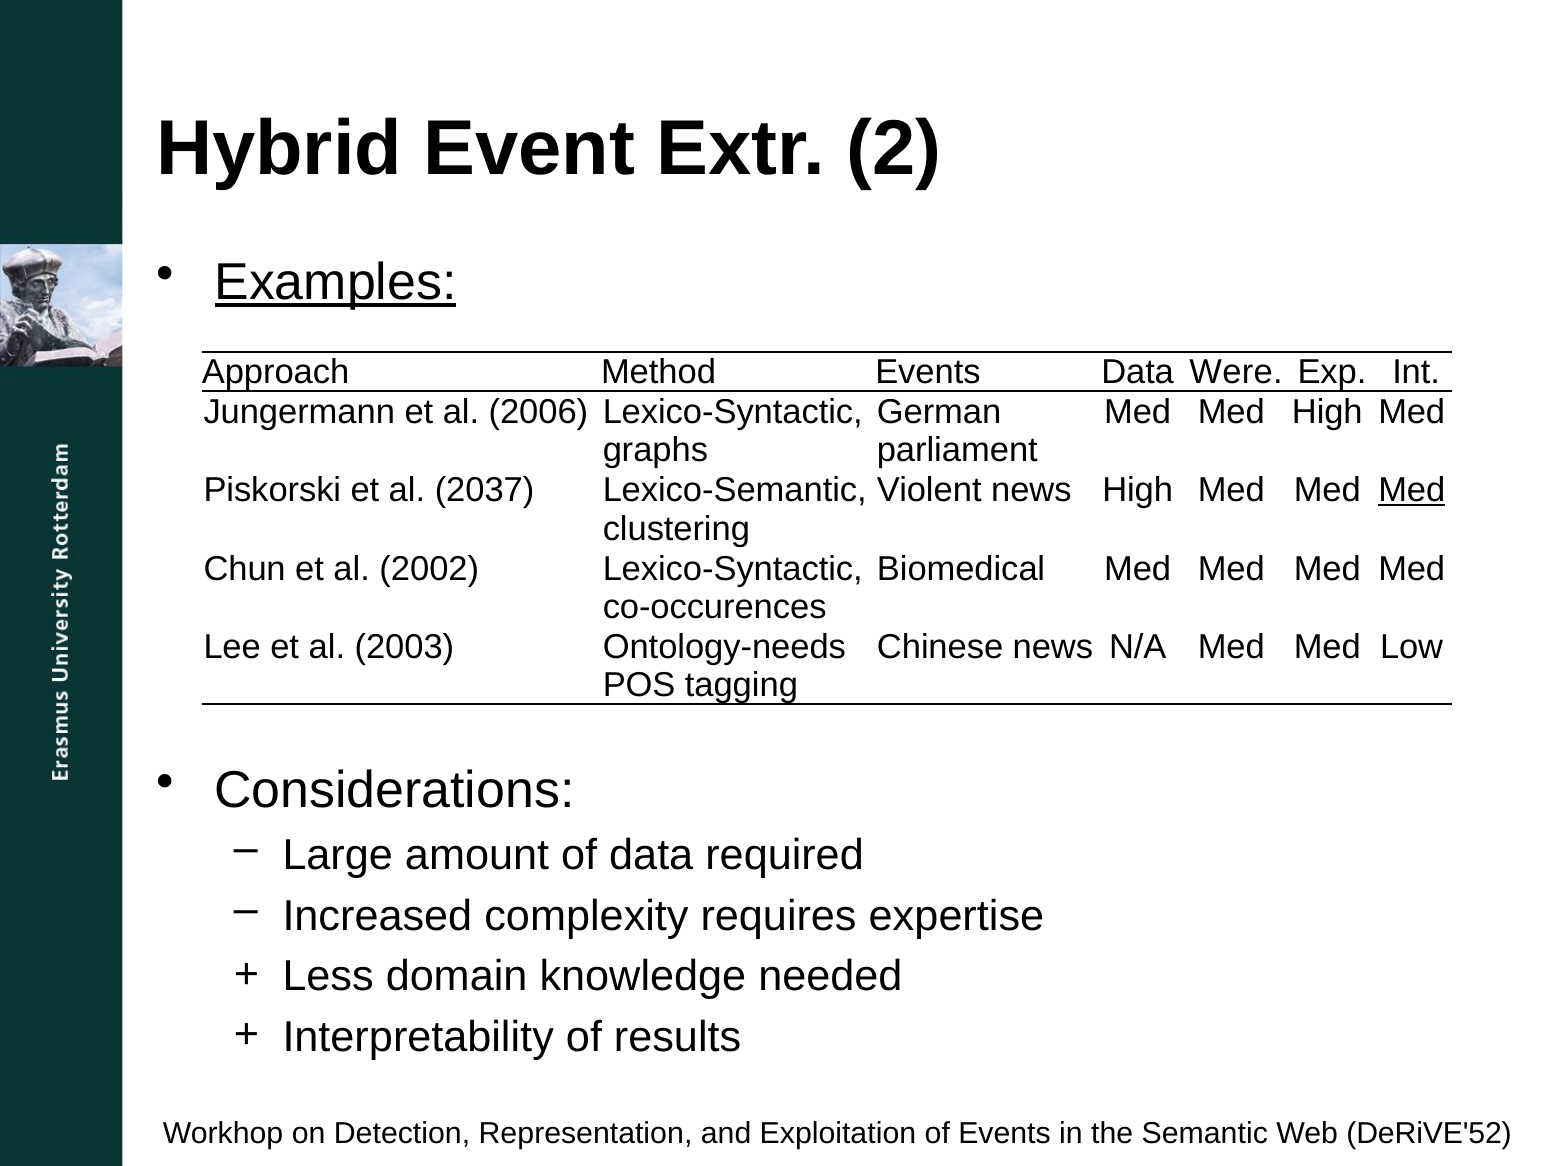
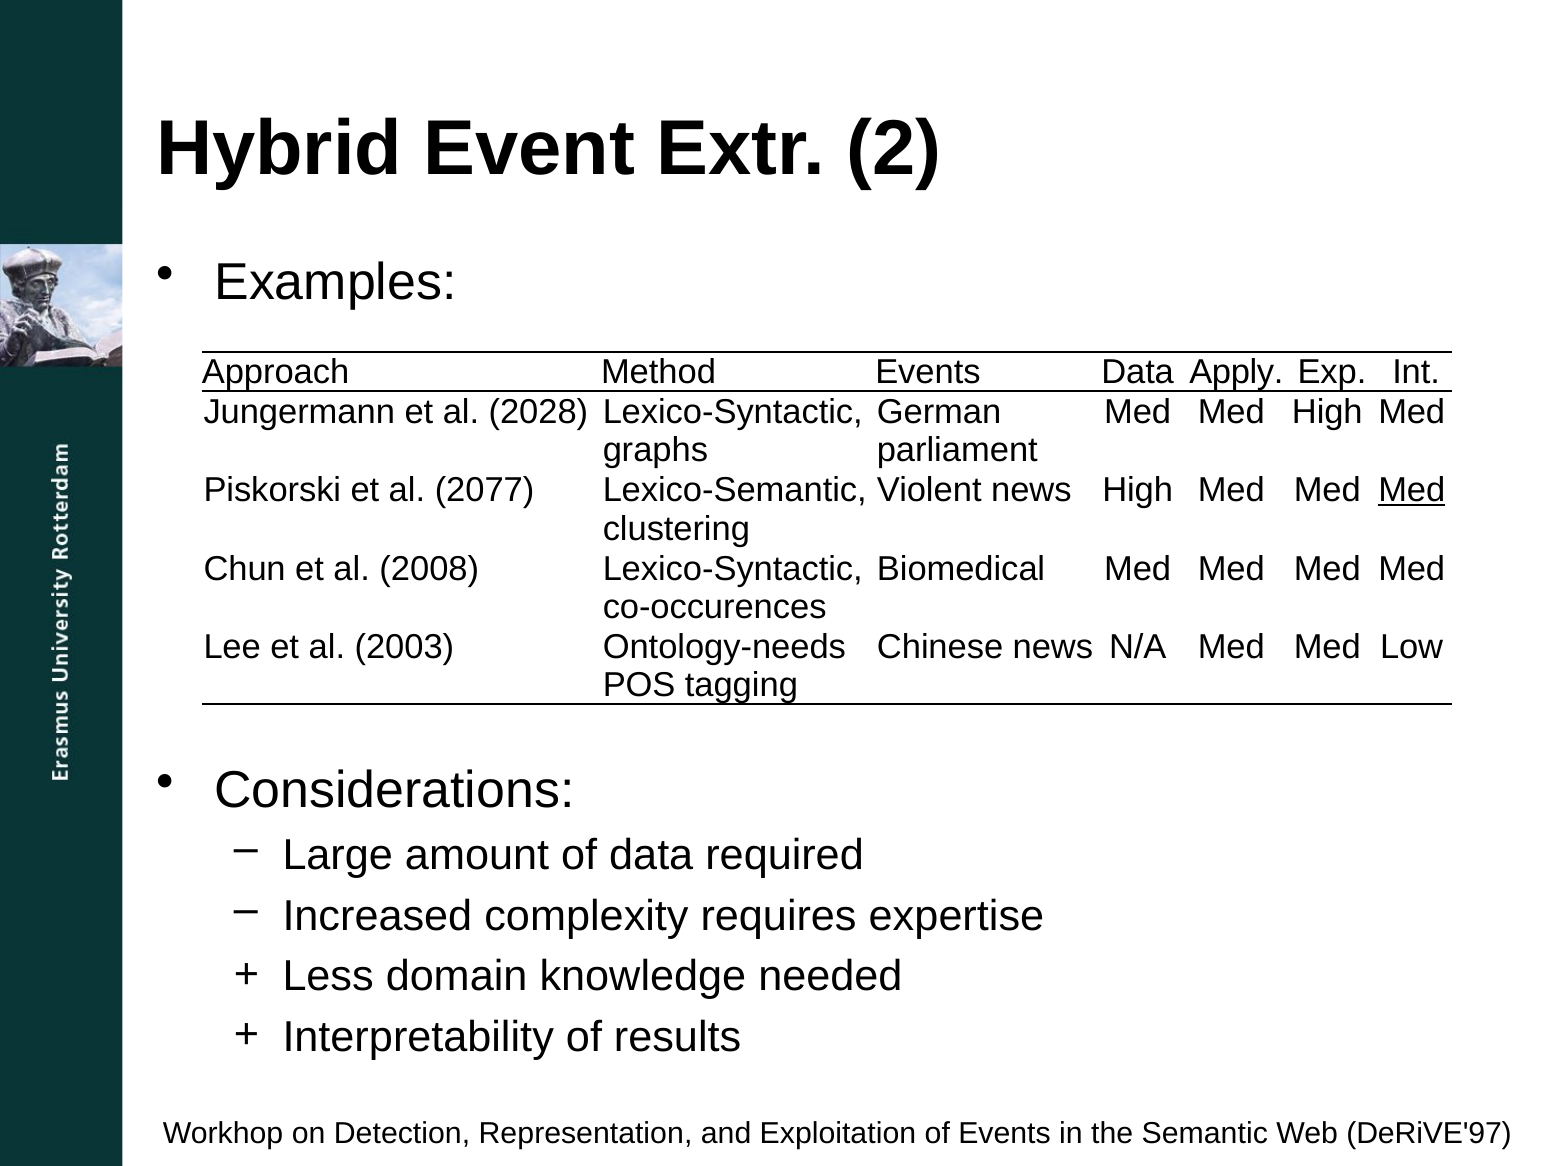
Examples underline: present -> none (335, 283)
Were: Were -> Apply (1236, 372)
2006: 2006 -> 2028 (538, 412)
2037: 2037 -> 2077 (485, 490)
2002: 2002 -> 2008 (429, 569)
DeRiVE'52: DeRiVE'52 -> DeRiVE'97 (1429, 1134)
